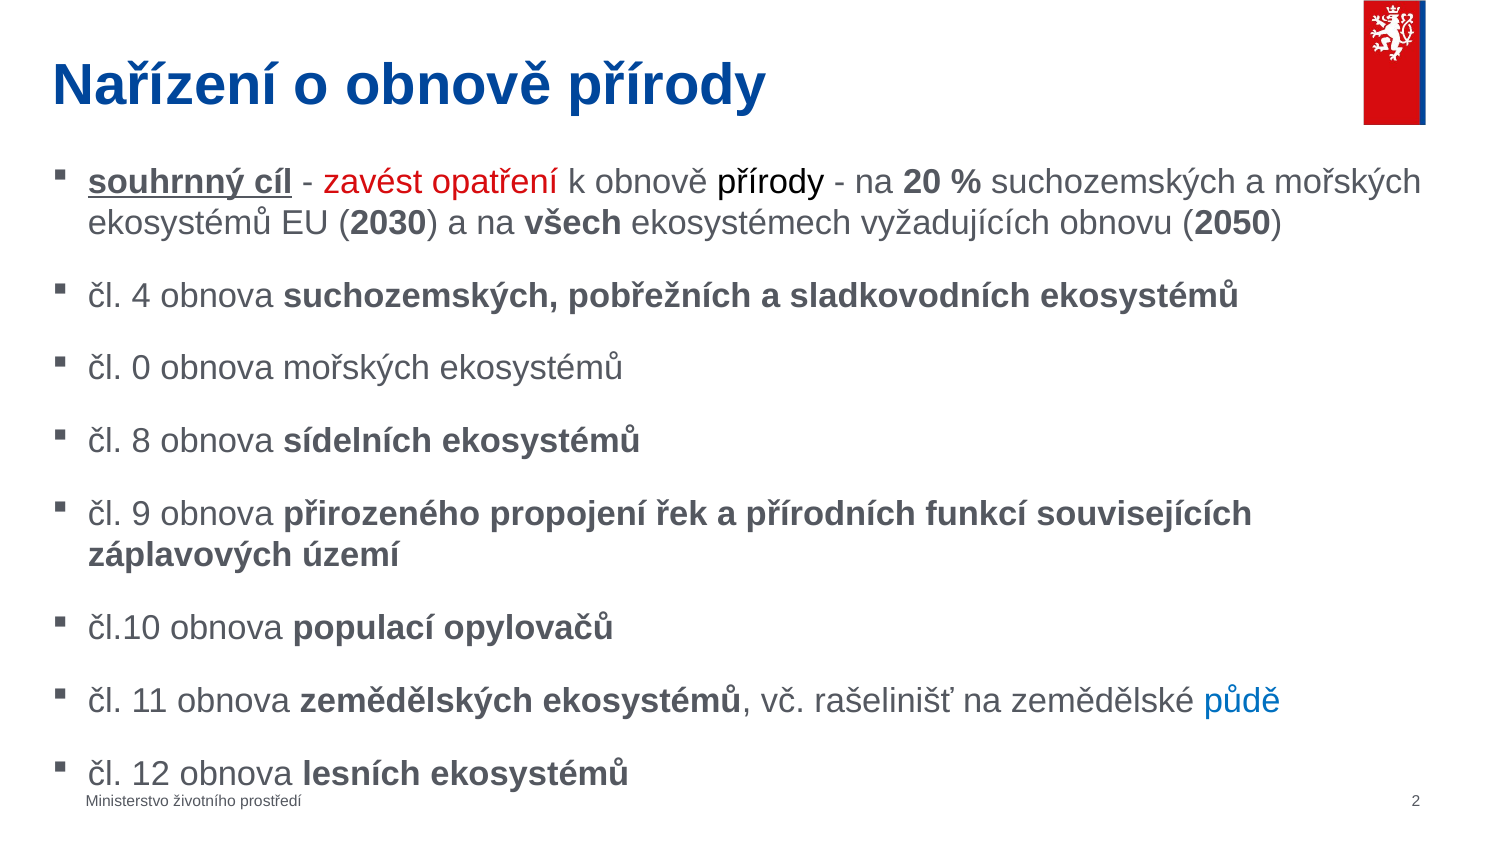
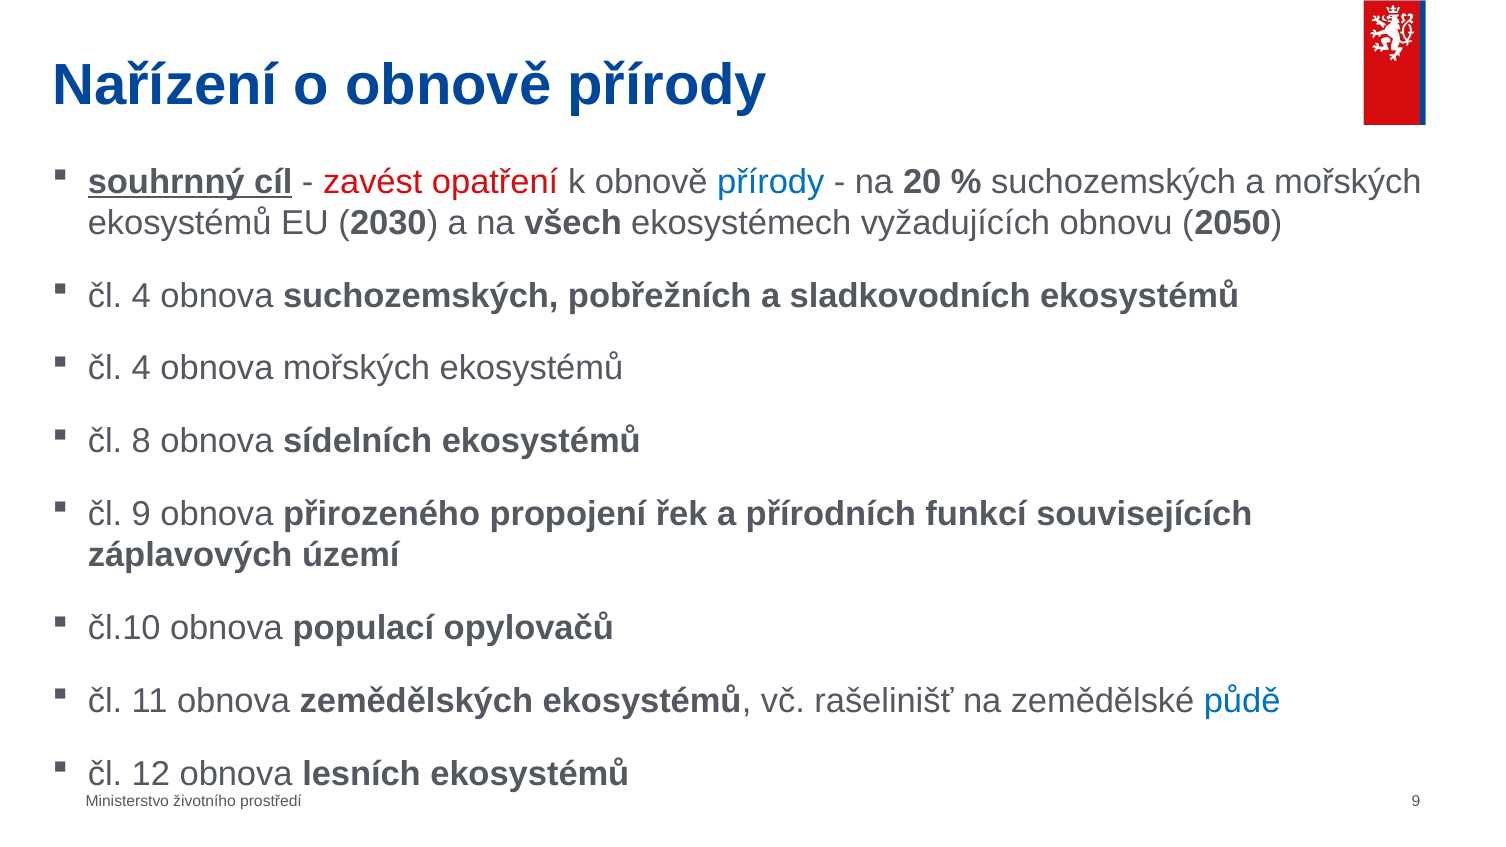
přírody colour: black -> blue (771, 182)
0: 0 -> 4 (141, 369)
prostředí 2: 2 -> 9 (1416, 802)
